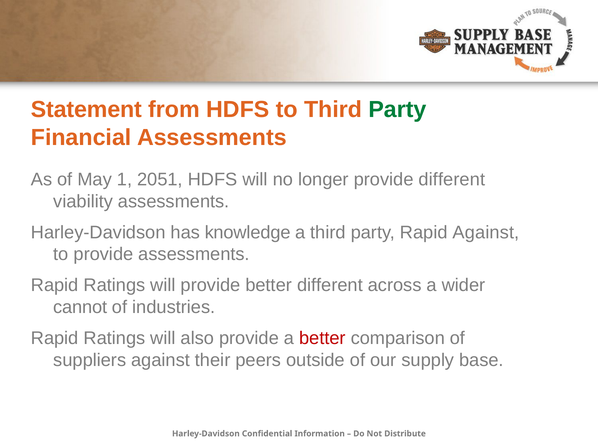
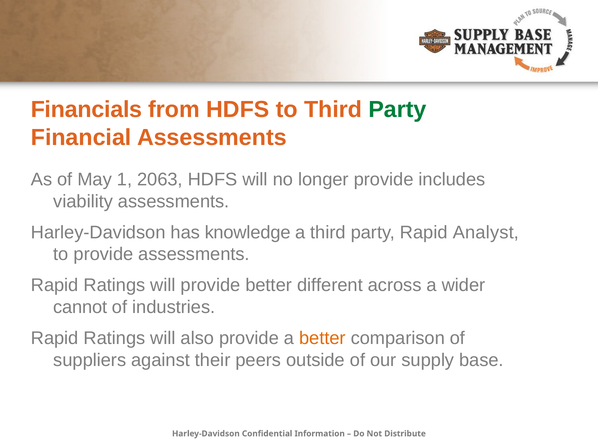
Statement: Statement -> Financials (86, 110)
2051: 2051 -> 2063 (160, 180)
provide different: different -> includes (452, 180)
Rapid Against: Against -> Analyst (486, 233)
better colour: red -> orange (322, 339)
